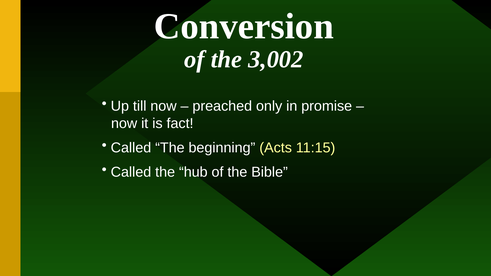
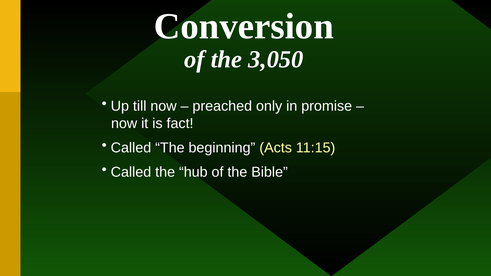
3,002: 3,002 -> 3,050 (276, 60)
